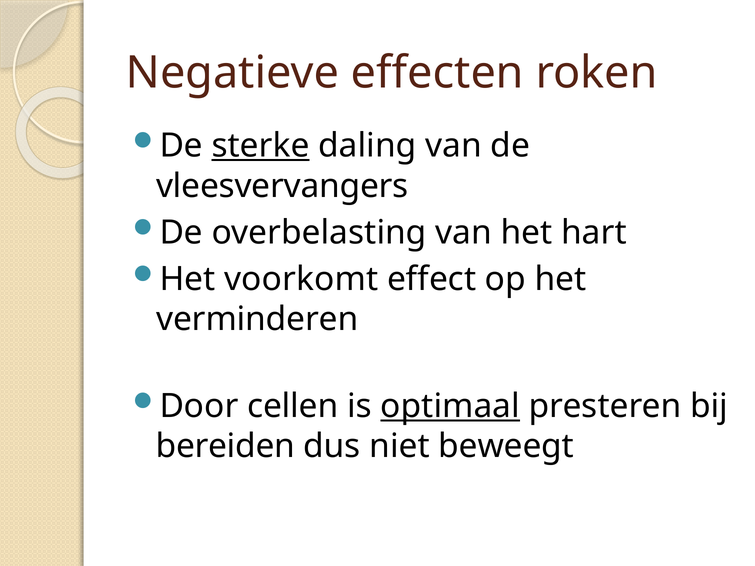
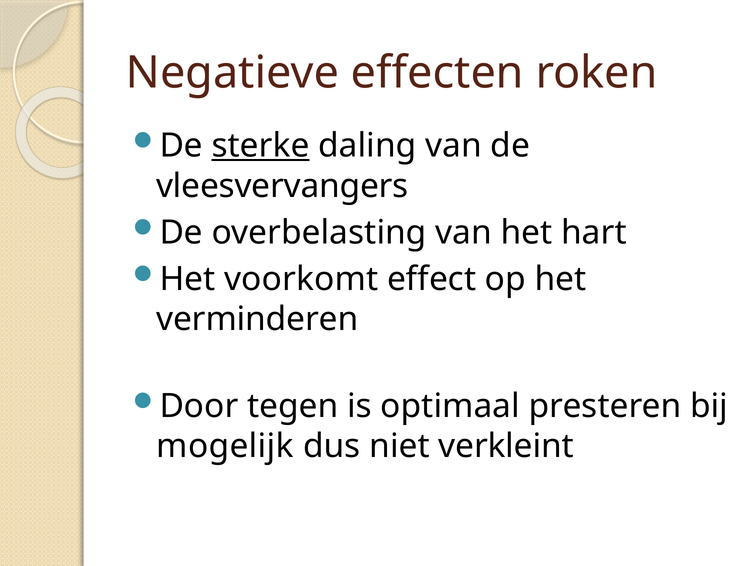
cellen: cellen -> tegen (293, 406)
optimaal underline: present -> none (450, 406)
bereiden: bereiden -> mogelijk (225, 447)
beweegt: beweegt -> verkleint (506, 447)
